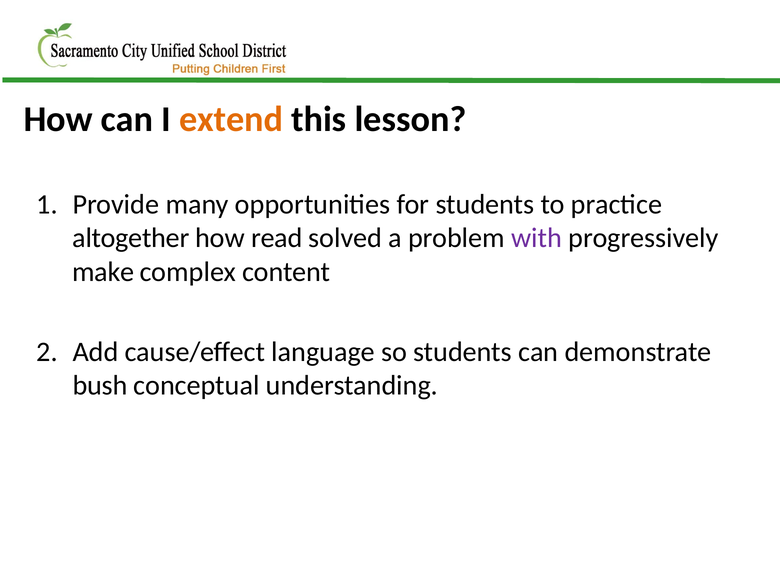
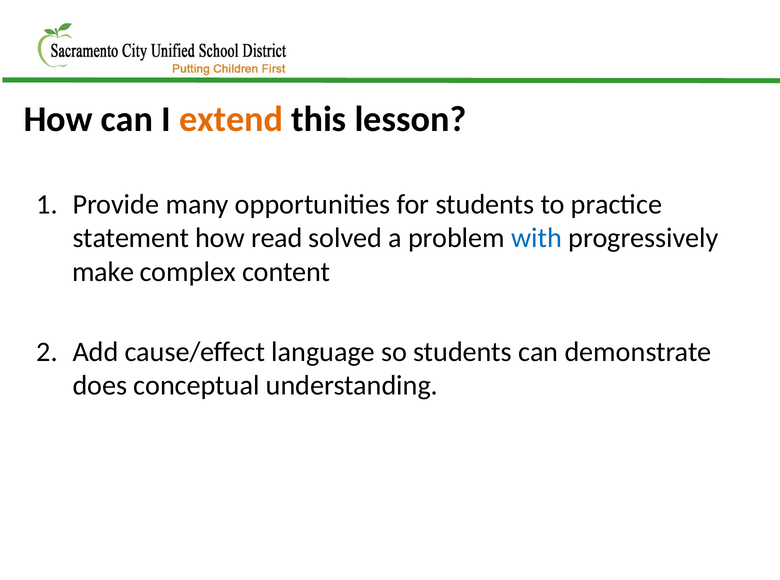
altogether: altogether -> statement (131, 238)
with colour: purple -> blue (537, 238)
bush: bush -> does (100, 386)
